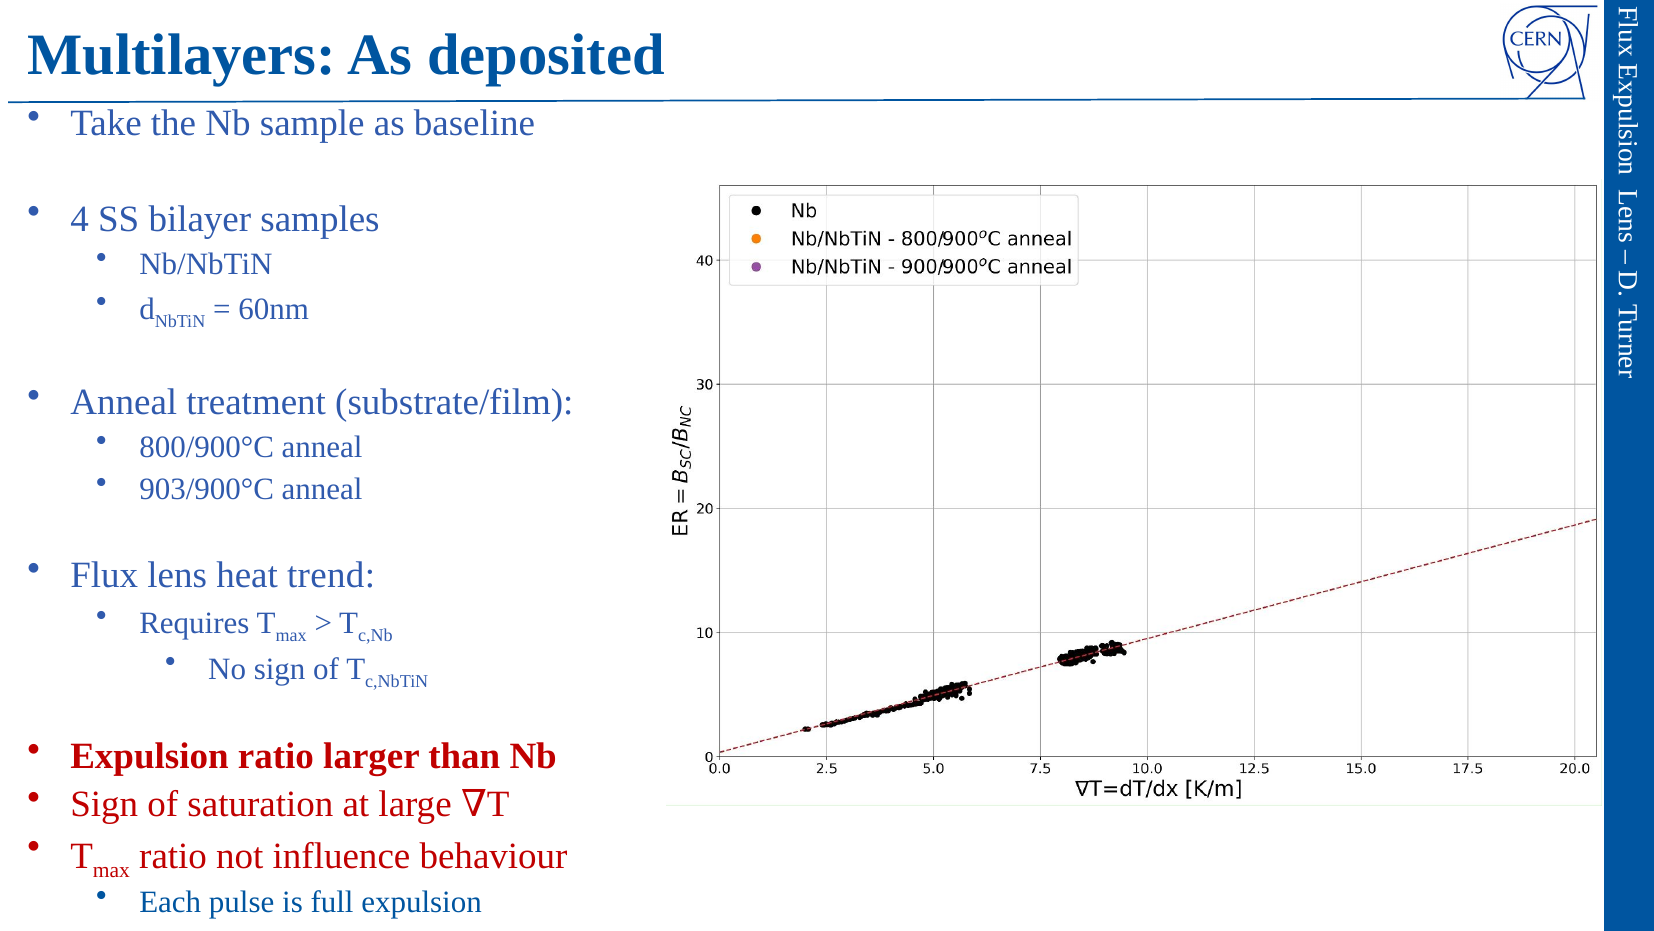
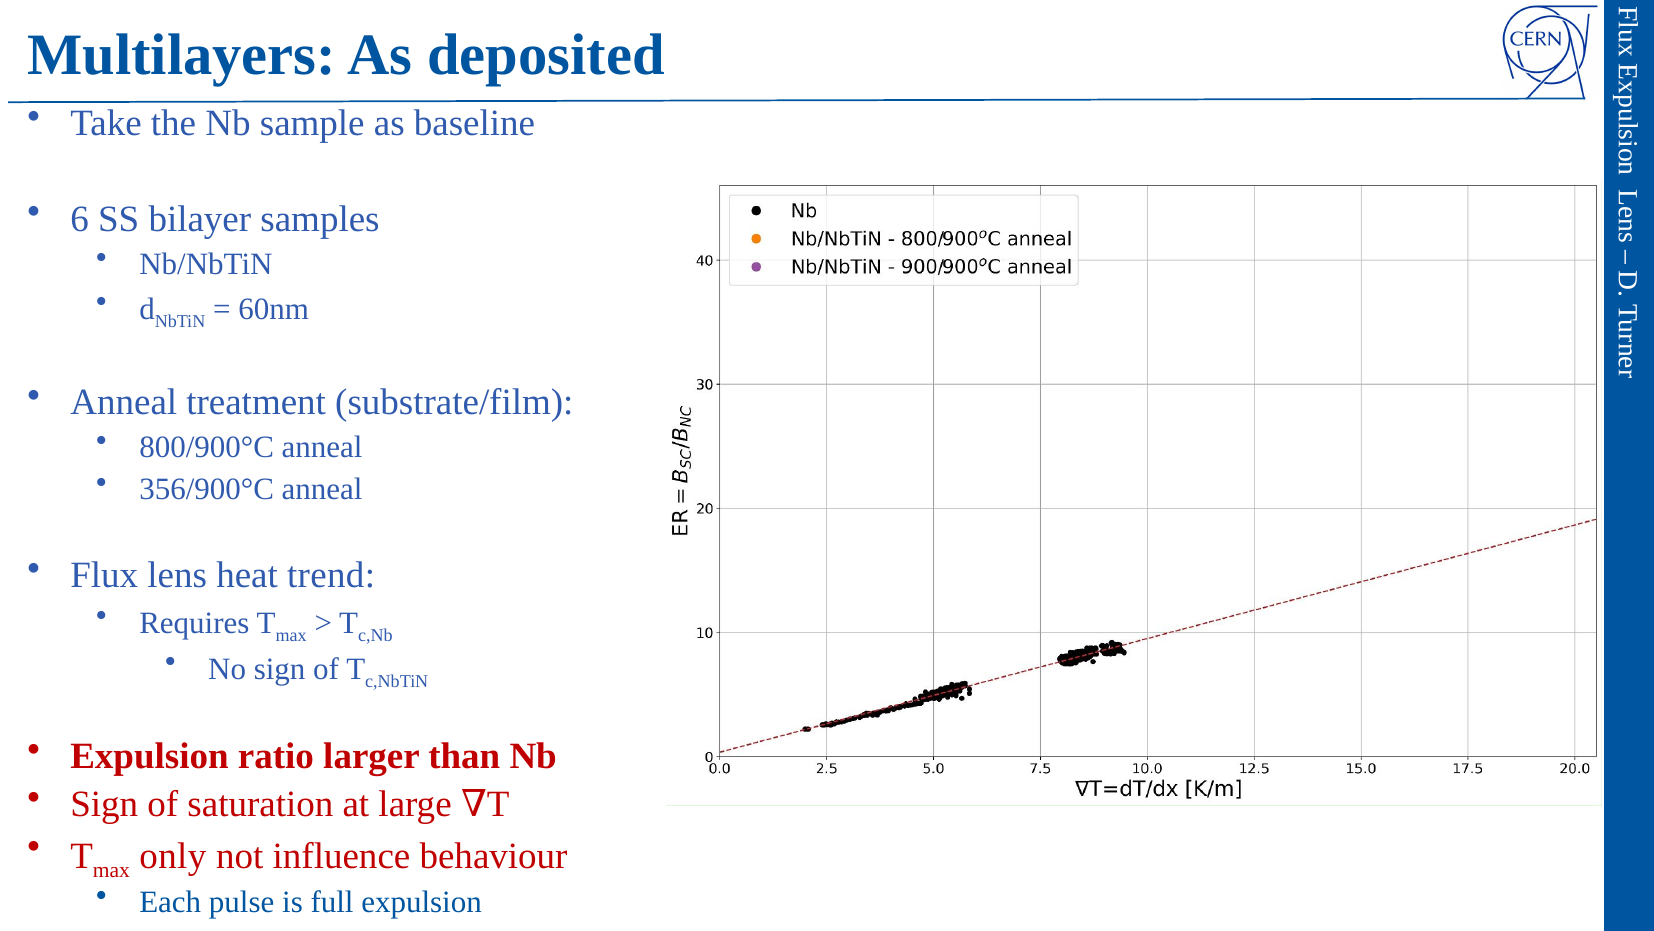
4: 4 -> 6 (80, 219)
903/900°C: 903/900°C -> 356/900°C (207, 489)
ratio: ratio -> only (173, 855)
